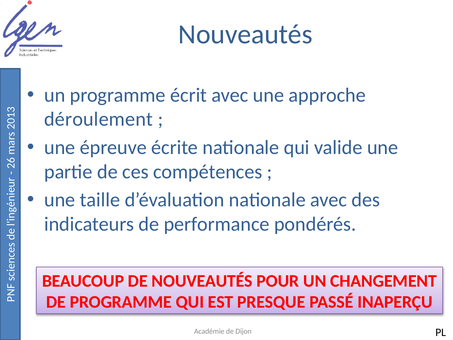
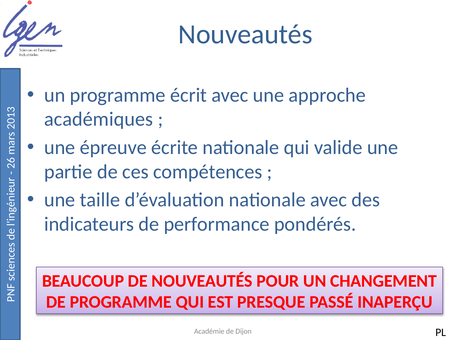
déroulement: déroulement -> académiques (99, 119)
